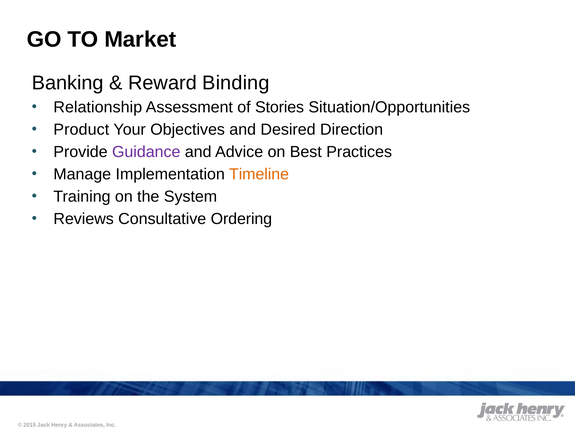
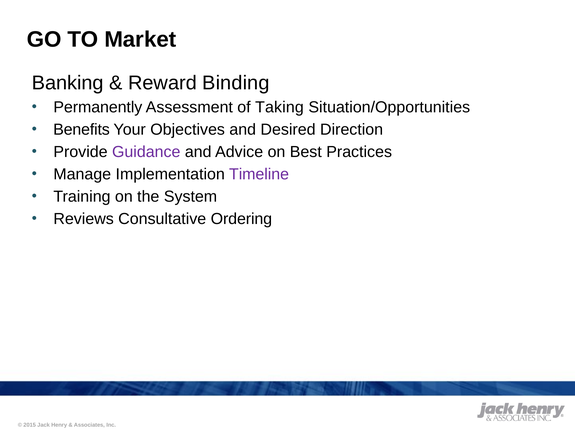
Relationship: Relationship -> Permanently (98, 107)
Stories: Stories -> Taking (279, 107)
Product: Product -> Benefits (81, 130)
Timeline colour: orange -> purple (259, 174)
